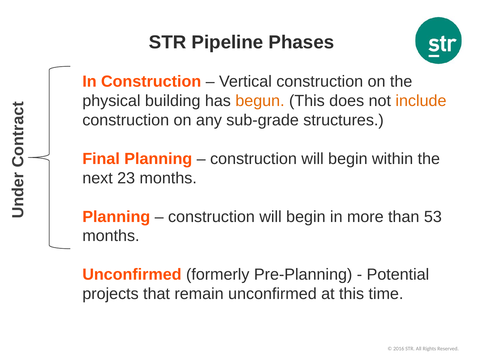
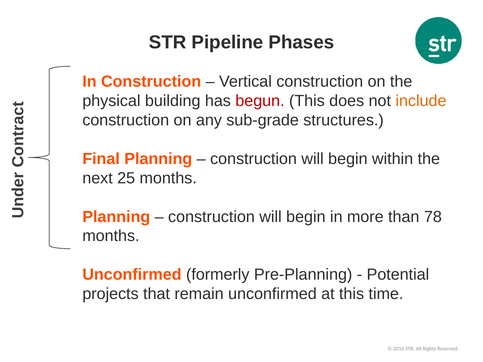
begun colour: orange -> red (260, 101)
23: 23 -> 25 (126, 178)
53: 53 -> 78 (433, 217)
